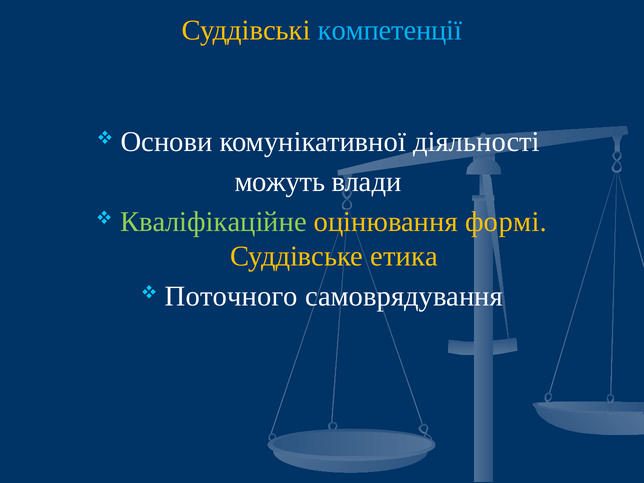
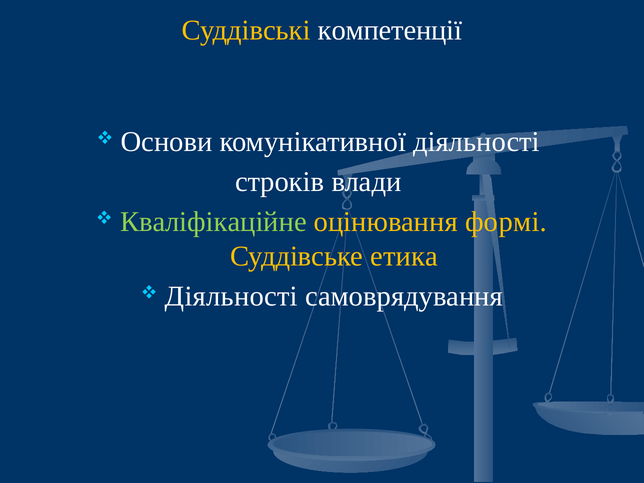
компетенції colour: light blue -> white (390, 30)
можуть: можуть -> строків (280, 182)
Поточного: Поточного -> Діяльності (231, 296)
